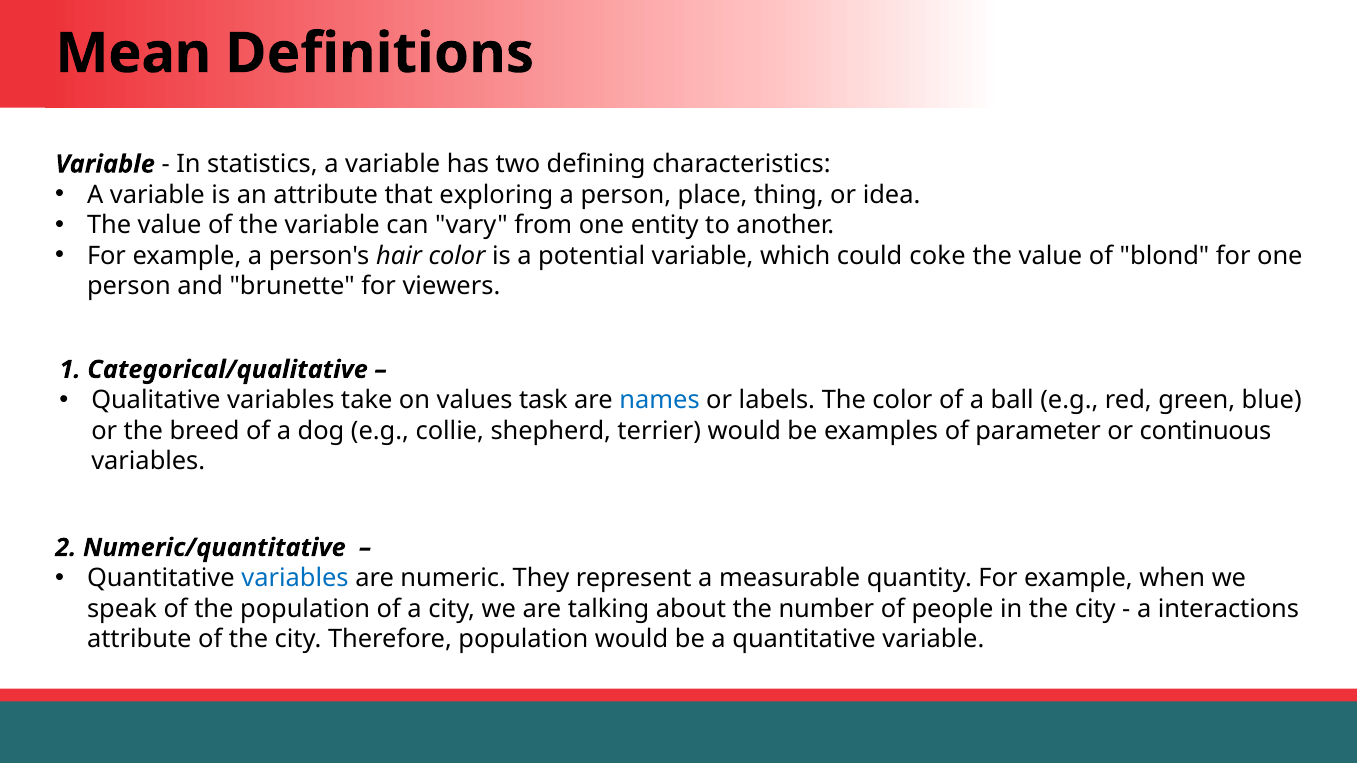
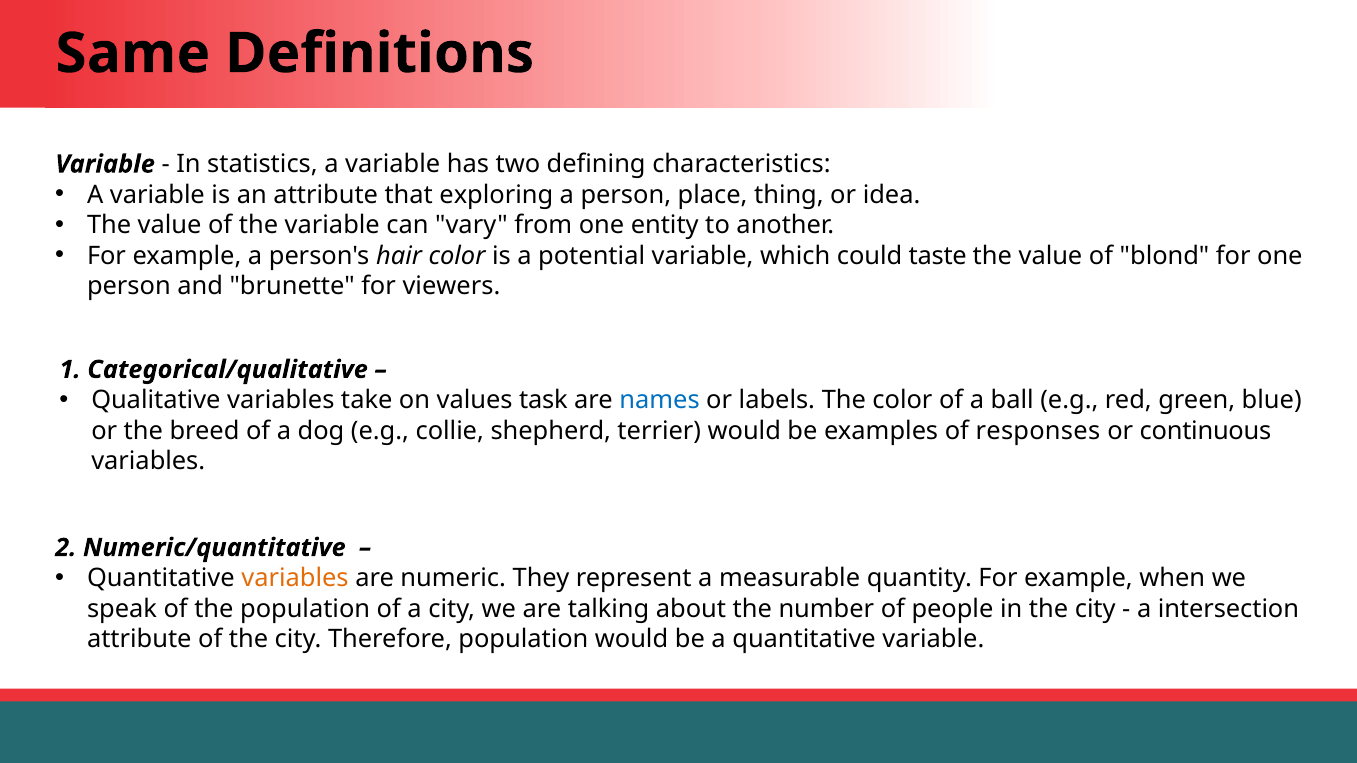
Mean: Mean -> Same (133, 54)
coke: coke -> taste (938, 256)
parameter: parameter -> responses (1038, 431)
variables colour: blue -> orange (295, 578)
interactions: interactions -> intersection (1228, 609)
